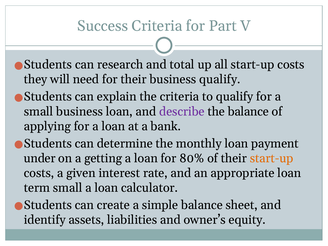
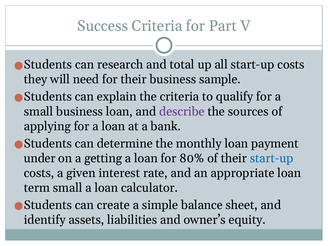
business qualify: qualify -> sample (220, 79)
the balance: balance -> sources (248, 111)
start-up colour: orange -> blue (272, 158)
